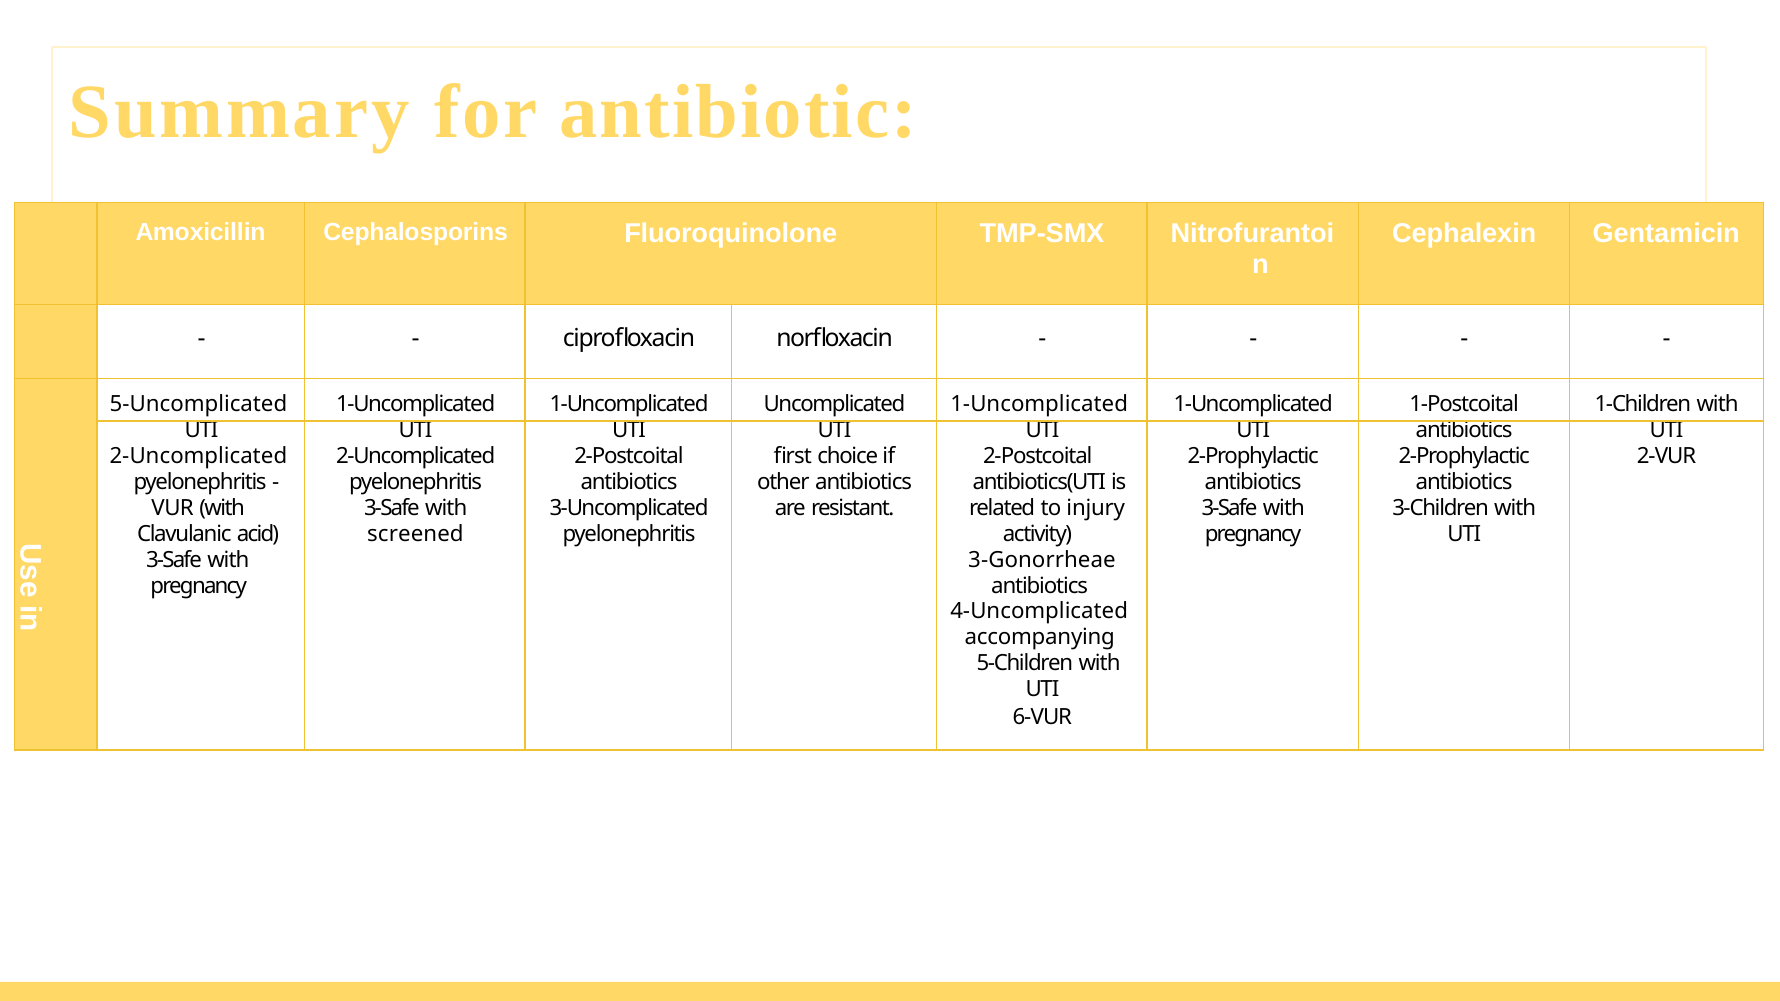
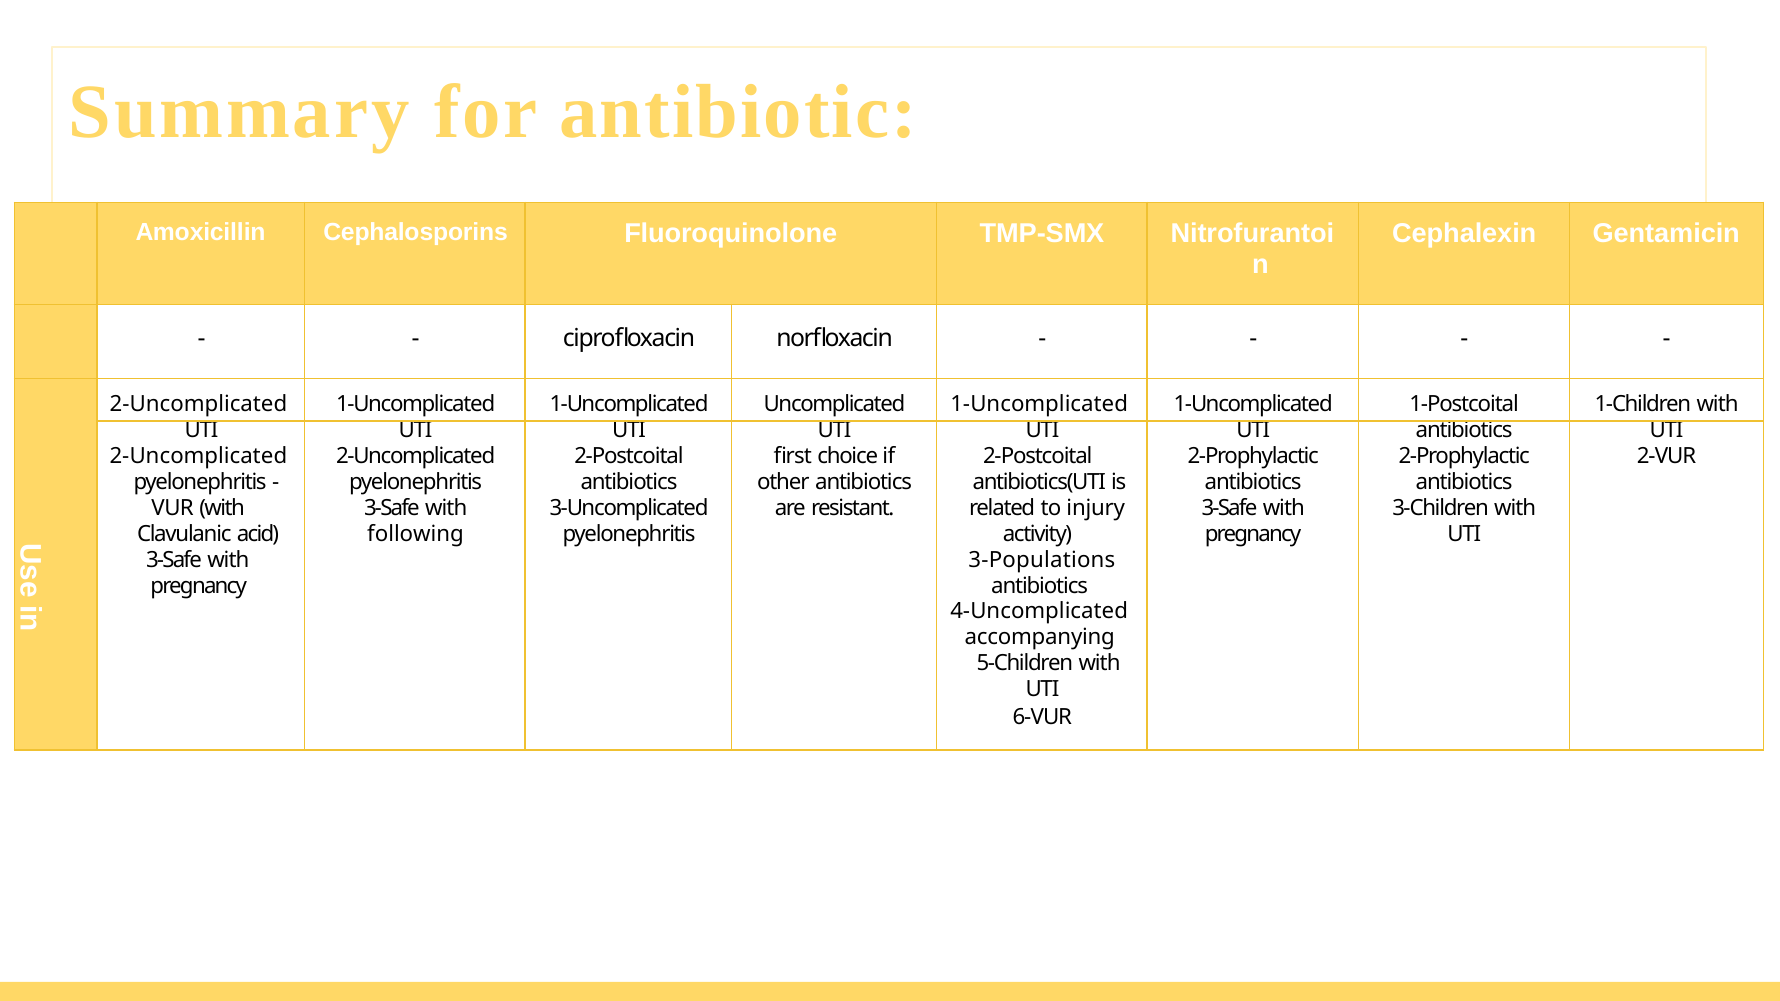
5-Uncomplicated: 5-Uncomplicated -> 2-Uncomplicated (198, 405)
screened: screened -> following (416, 534)
3-Gonorrheae: 3-Gonorrheae -> 3-Populations (1042, 560)
